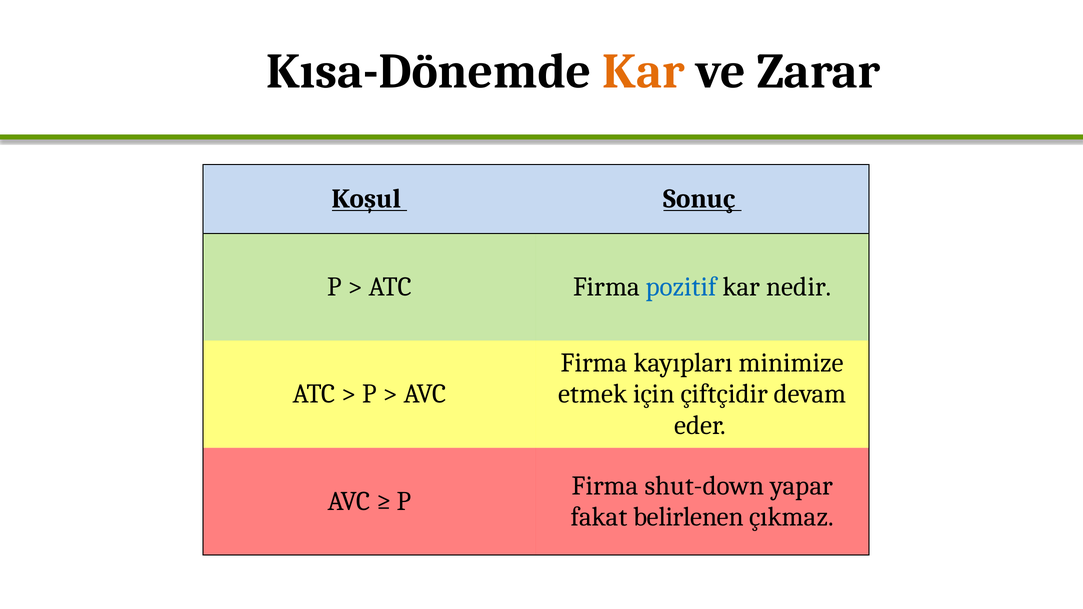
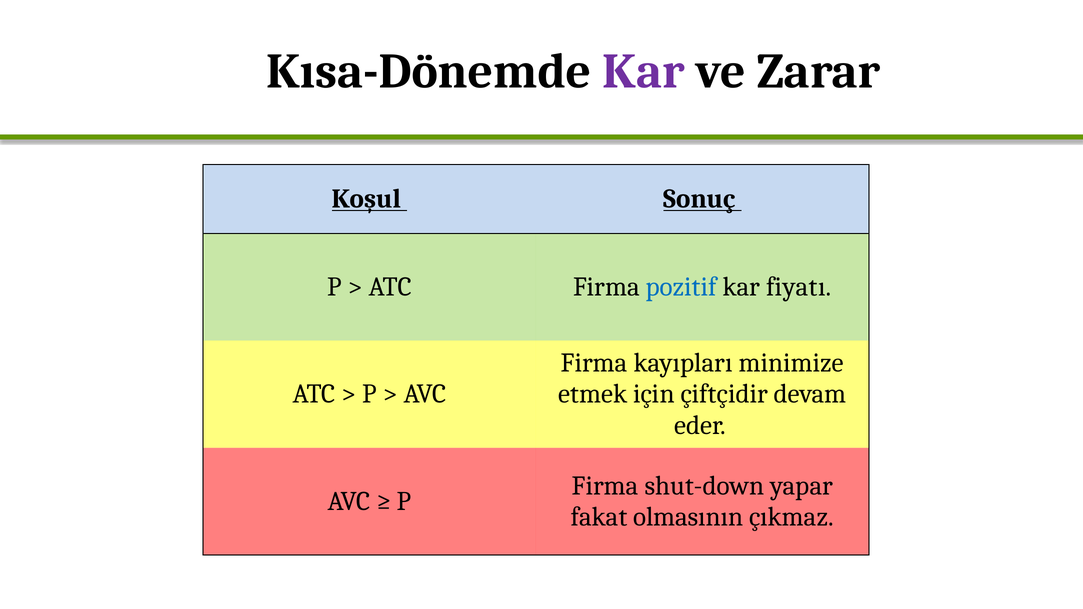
Kar colour: orange -> purple (644, 71)
nedir: nedir -> fiyatı (799, 287)
belirlenen: belirlenen -> olmasının (688, 517)
